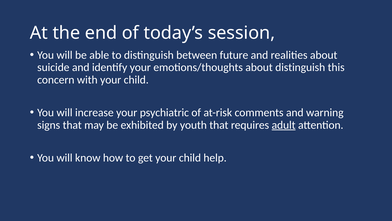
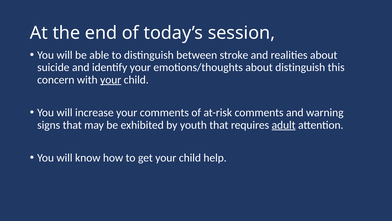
future: future -> stroke (234, 55)
your underline: none -> present (111, 80)
your psychiatric: psychiatric -> comments (164, 112)
